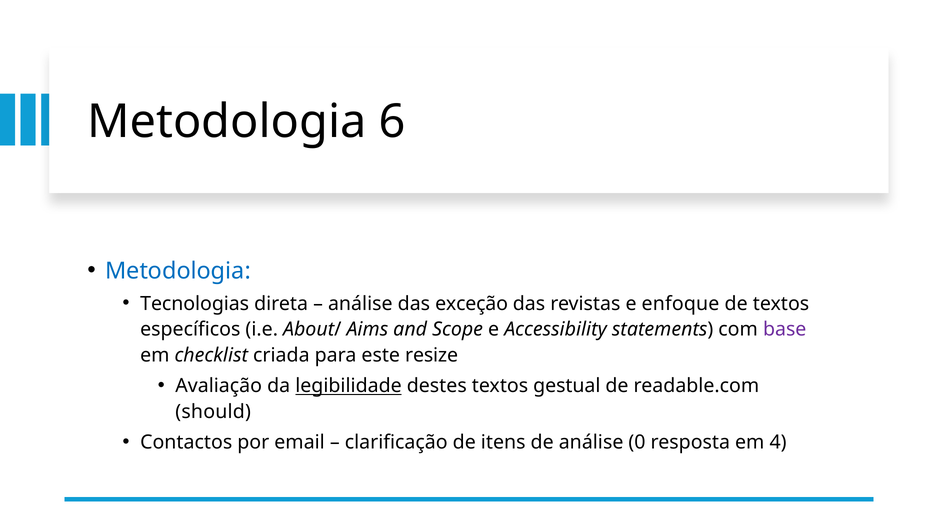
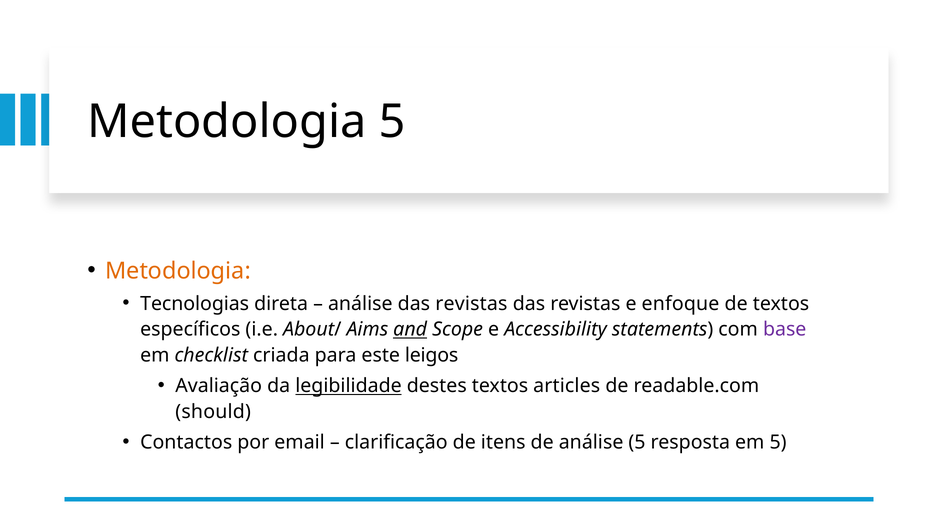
Metodologia 6: 6 -> 5 (392, 122)
Metodologia colour: blue -> orange (178, 271)
análise das exceção: exceção -> revistas (471, 303)
and underline: none -> present (410, 329)
resize: resize -> leigos (432, 355)
gestual: gestual -> articles (567, 386)
análise 0: 0 -> 5 (637, 442)
em 4: 4 -> 5 (778, 442)
